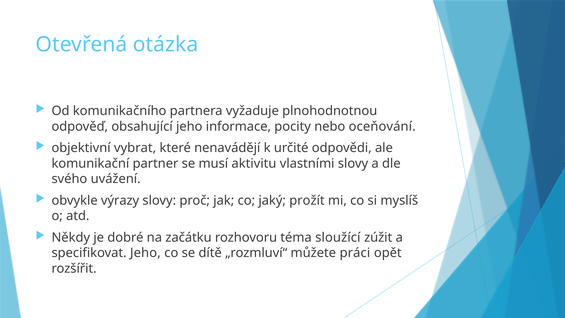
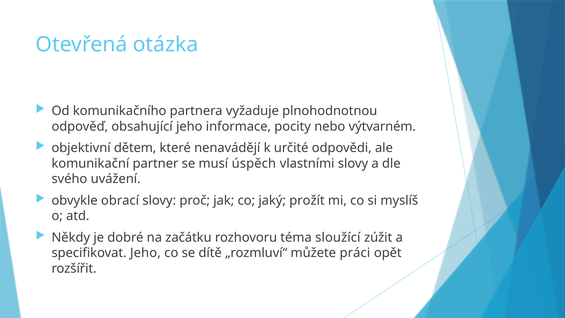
oceňování: oceňování -> výtvarném (382, 126)
vybrat: vybrat -> dětem (135, 148)
aktivitu: aktivitu -> úspěch (254, 163)
výrazy: výrazy -> obrací (120, 200)
